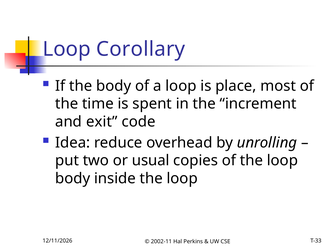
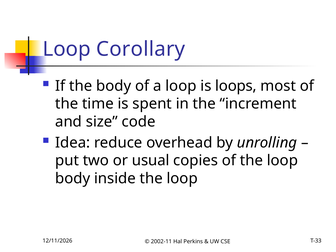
place: place -> loops (236, 86)
exit: exit -> size (102, 122)
